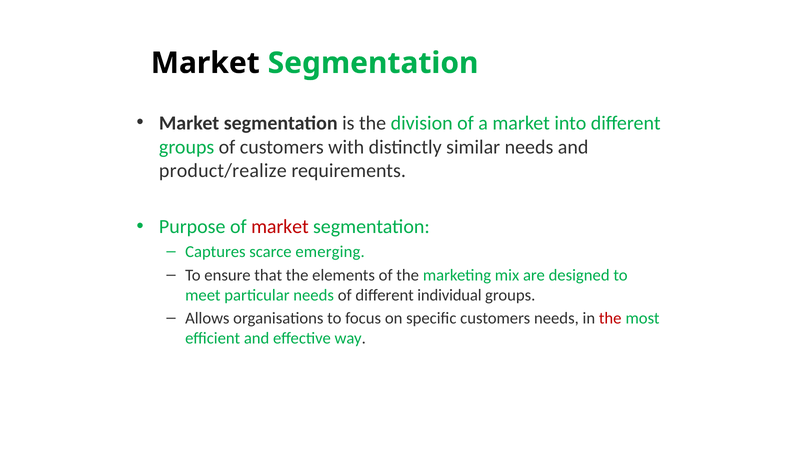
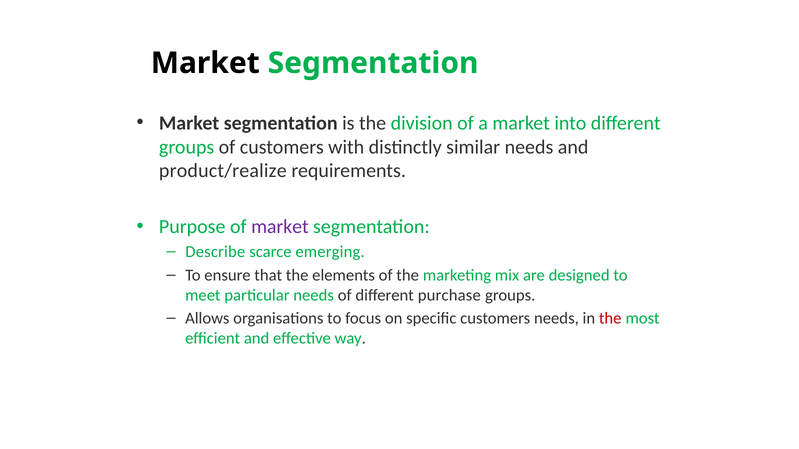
market colour: red -> purple (280, 227)
Captures: Captures -> Describe (215, 252)
individual: individual -> purchase (449, 295)
